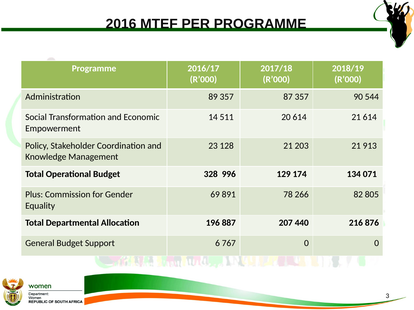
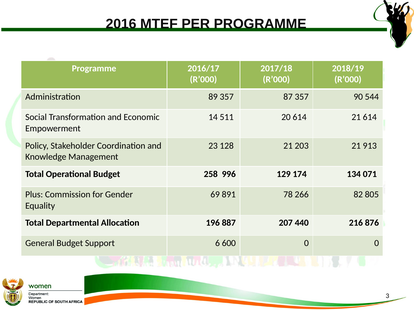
328: 328 -> 258 (211, 174)
767: 767 -> 600 (229, 244)
